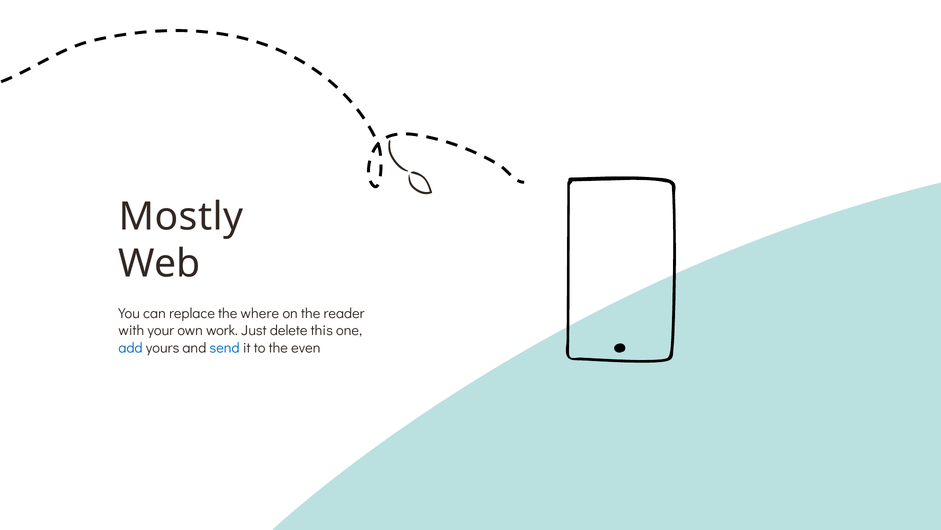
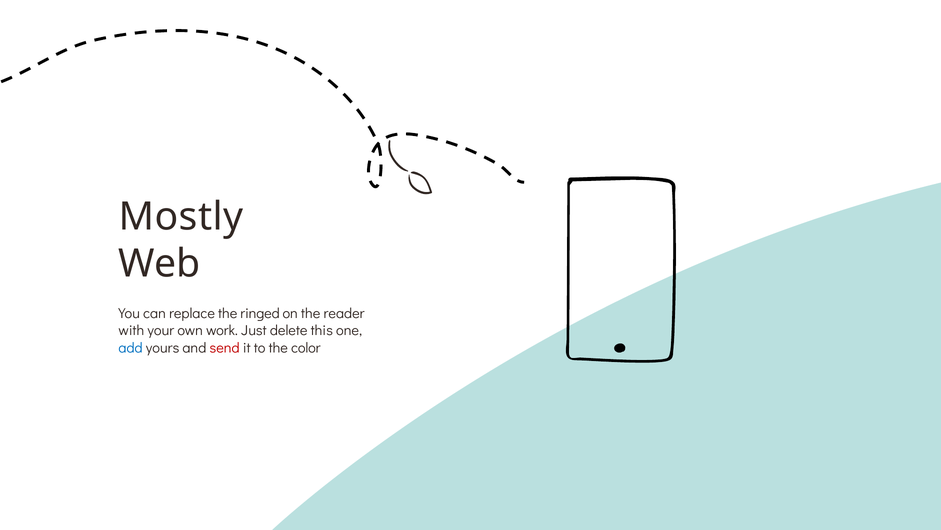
where: where -> ringed (260, 313)
send colour: blue -> red (225, 347)
even: even -> color (306, 347)
